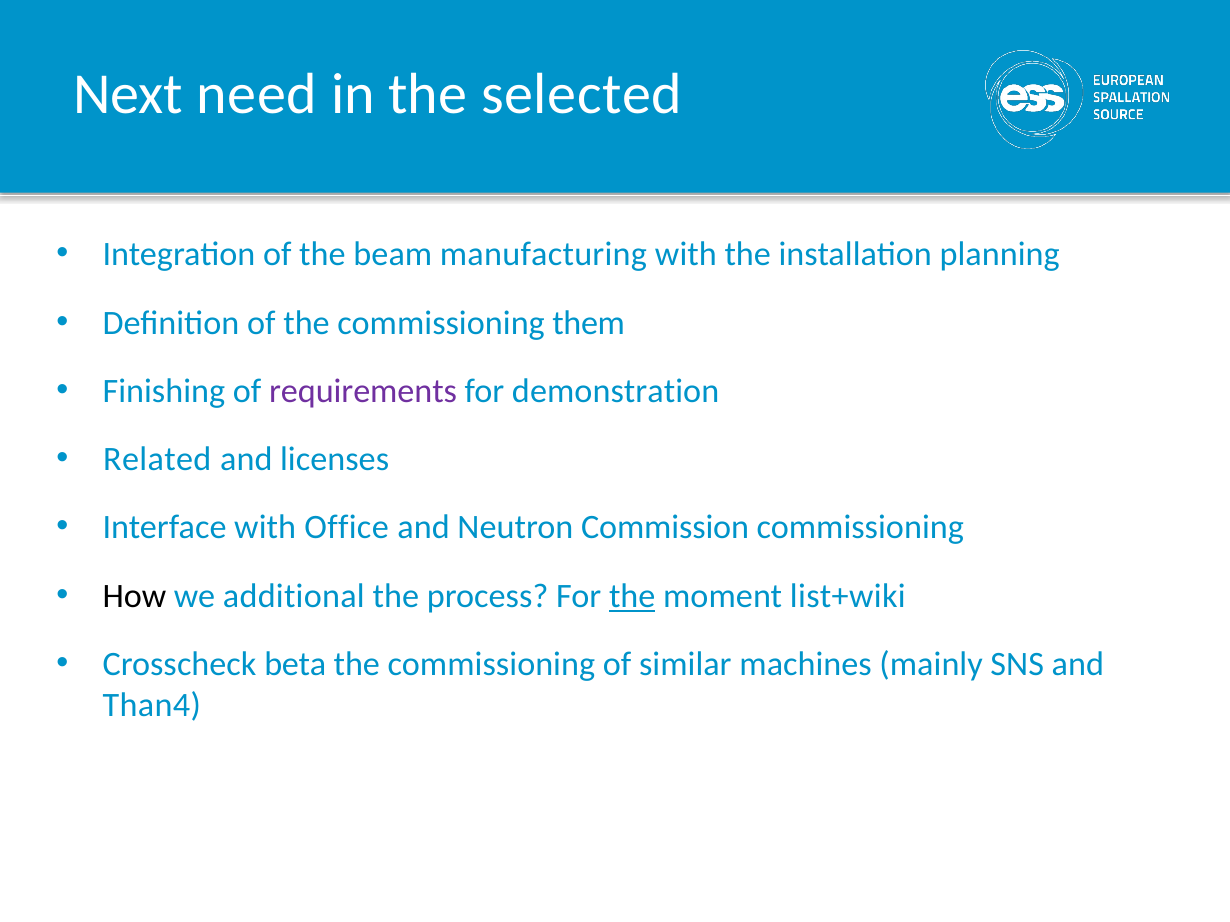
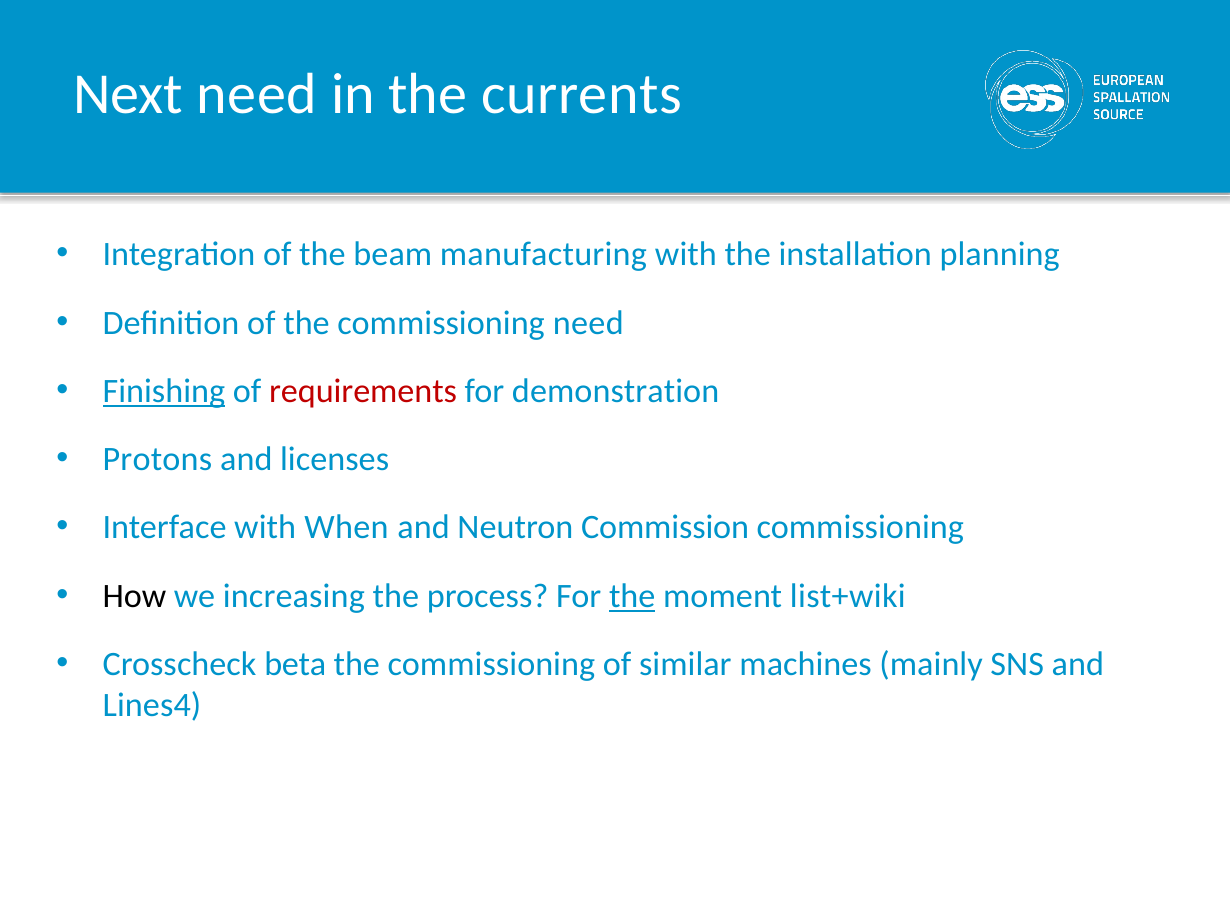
selected: selected -> currents (582, 94)
commissioning them: them -> need (588, 323)
Finishing underline: none -> present (164, 391)
requirements colour: purple -> red (363, 391)
Related: Related -> Protons (157, 460)
Office: Office -> When (347, 528)
additional: additional -> increasing (294, 596)
Than4: Than4 -> Lines4 (152, 706)
